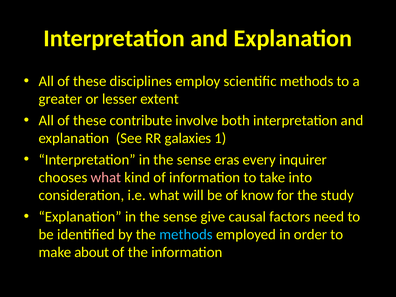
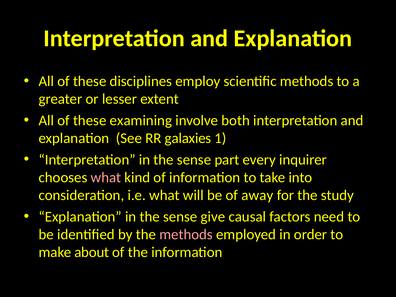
contribute: contribute -> examining (141, 120)
eras: eras -> part (227, 160)
know: know -> away (257, 195)
methods colour: light blue -> pink (186, 234)
